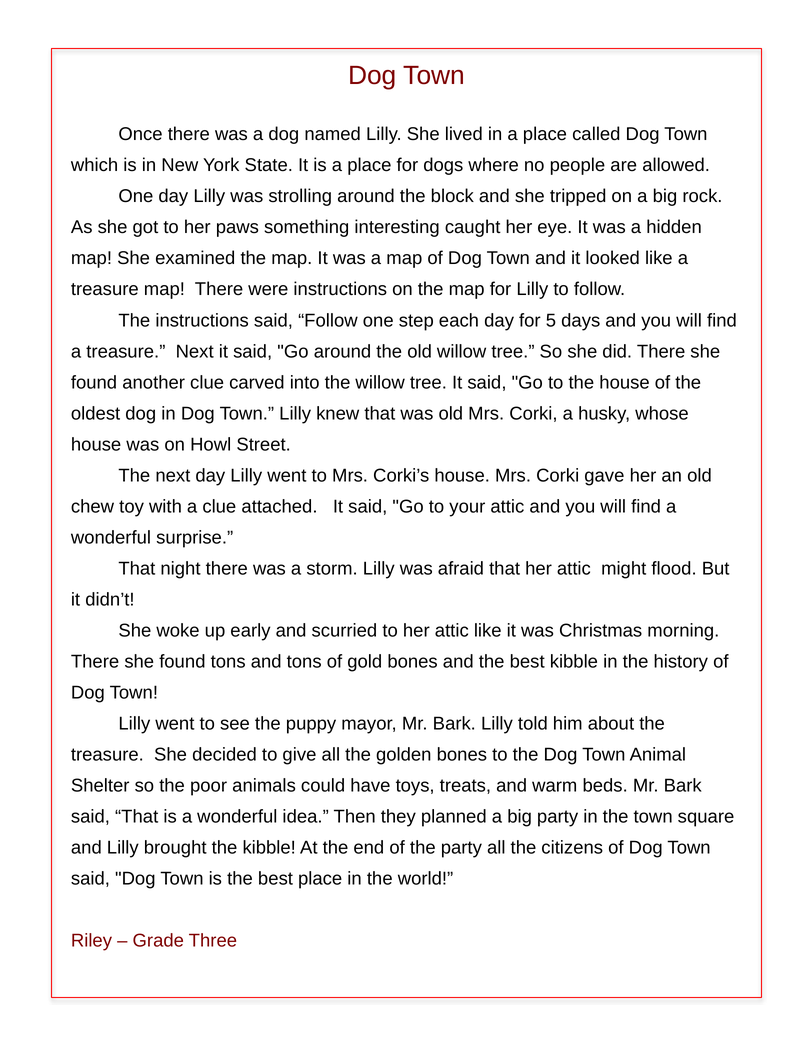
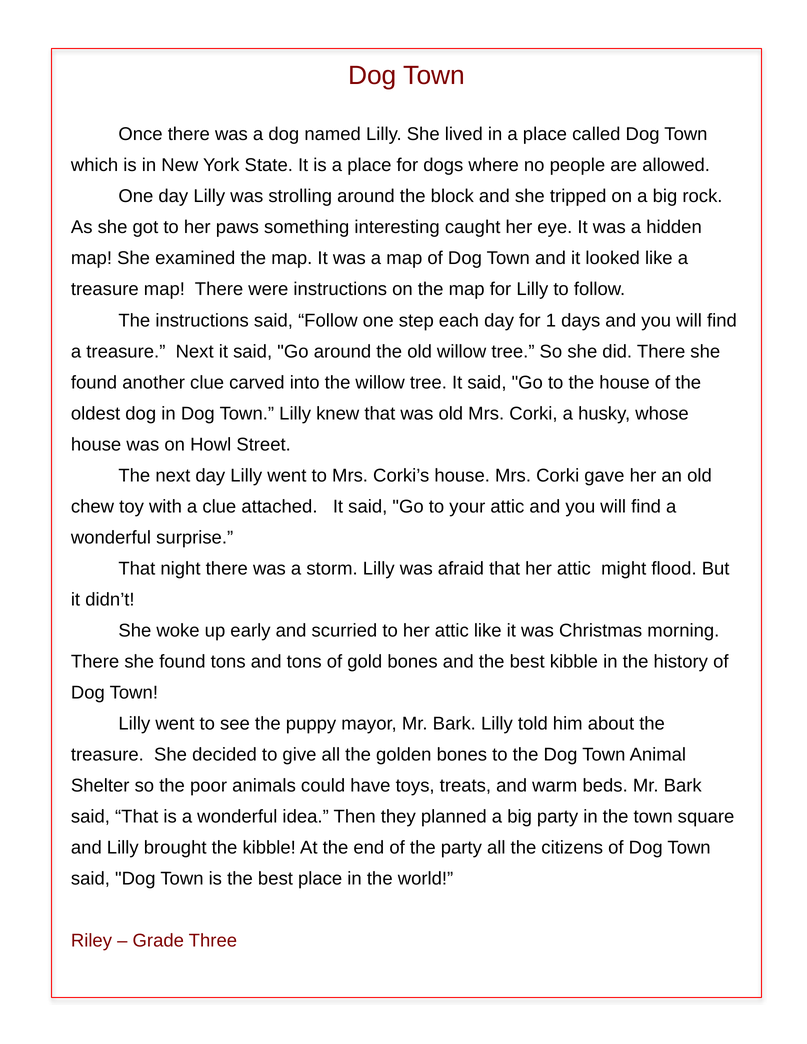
5: 5 -> 1 (551, 321)
